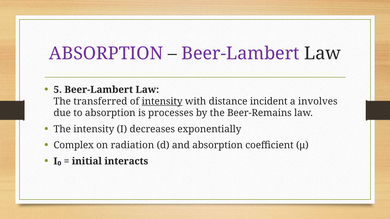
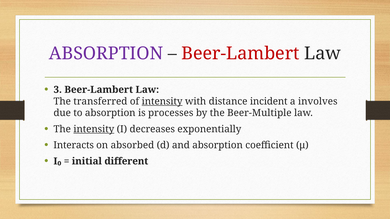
Beer-Lambert colour: purple -> red (240, 54)
5: 5 -> 3 (58, 90)
Beer-Remains: Beer-Remains -> Beer-Multiple (259, 113)
intensity underline: none -> present (94, 129)
Complex: Complex -> Interacts (74, 145)
radiation: radiation -> absorbed (132, 145)
interacts: interacts -> different (126, 161)
